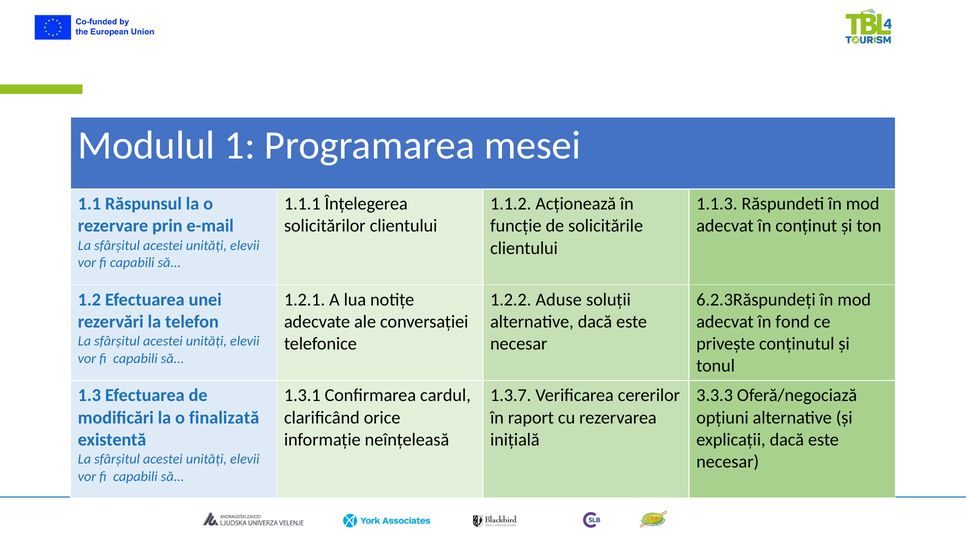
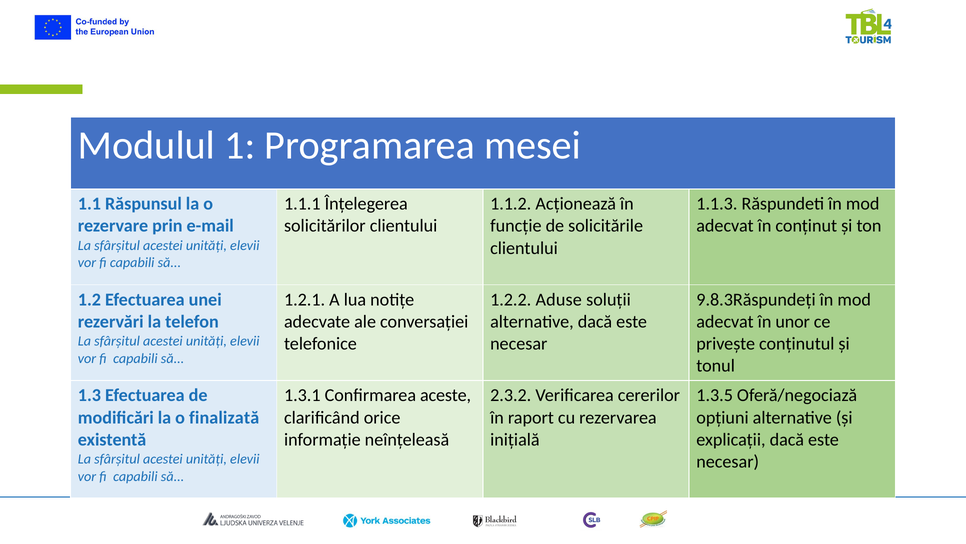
6.2.3Răspundeți: 6.2.3Răspundeți -> 9.8.3Răspundeți (756, 299)
fond: fond -> unor (793, 321)
cardul: cardul -> aceste (446, 395)
1.3.7: 1.3.7 -> 2.3.2 (511, 395)
3.3.3: 3.3.3 -> 1.3.5 (715, 395)
